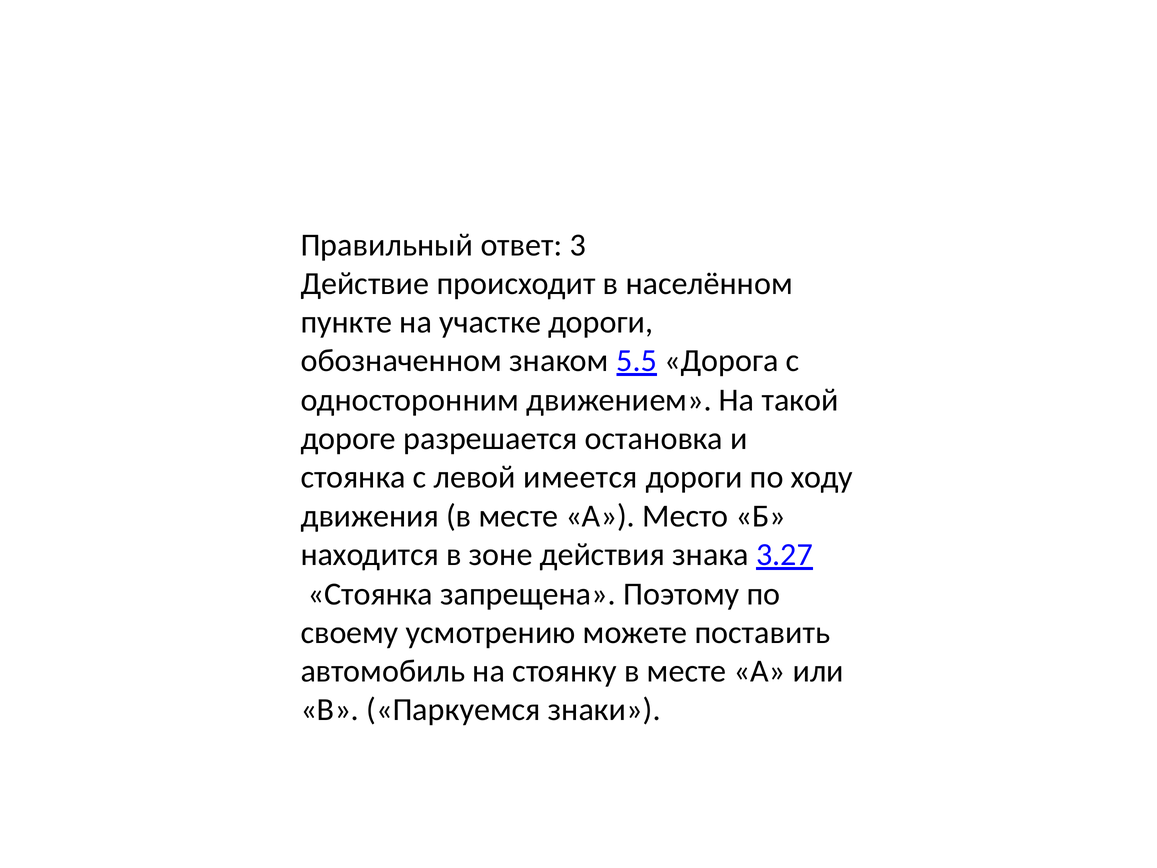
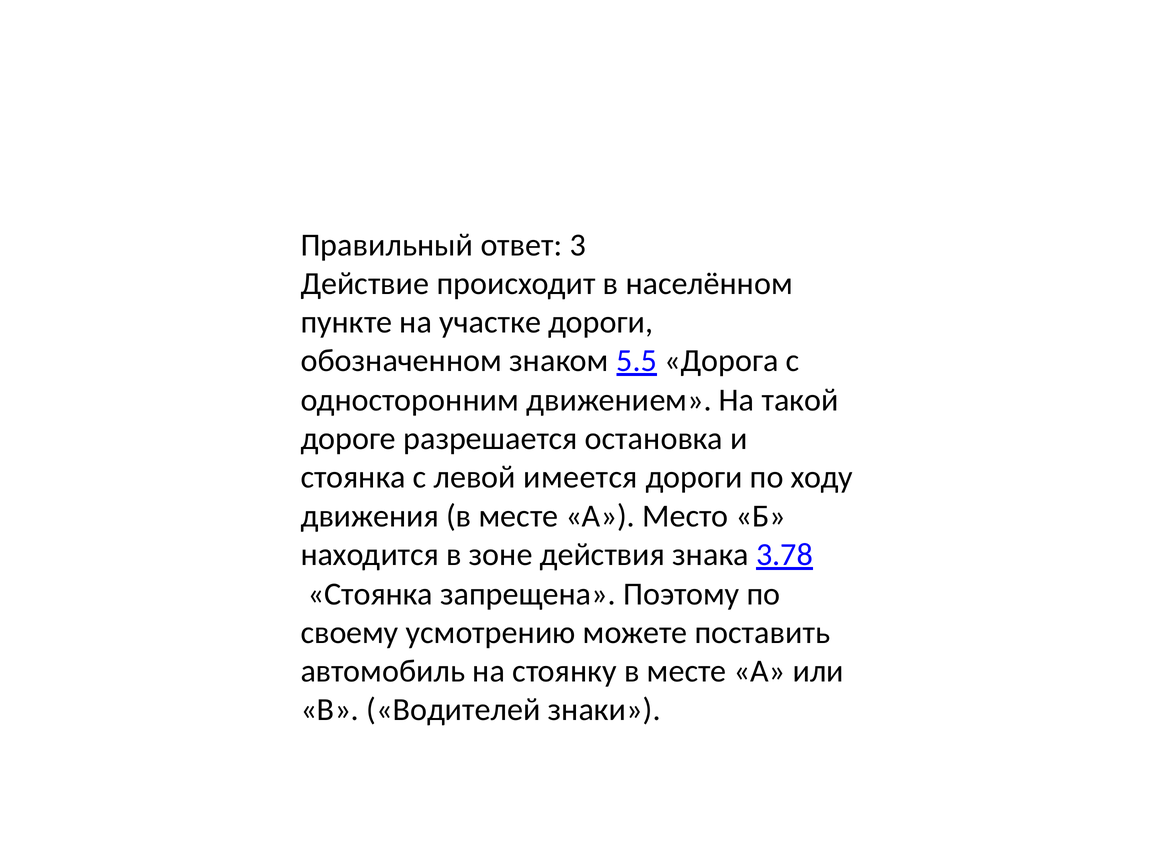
3.27: 3.27 -> 3.78 (785, 554)
Паркуемся: Паркуемся -> Водителей (453, 710)
